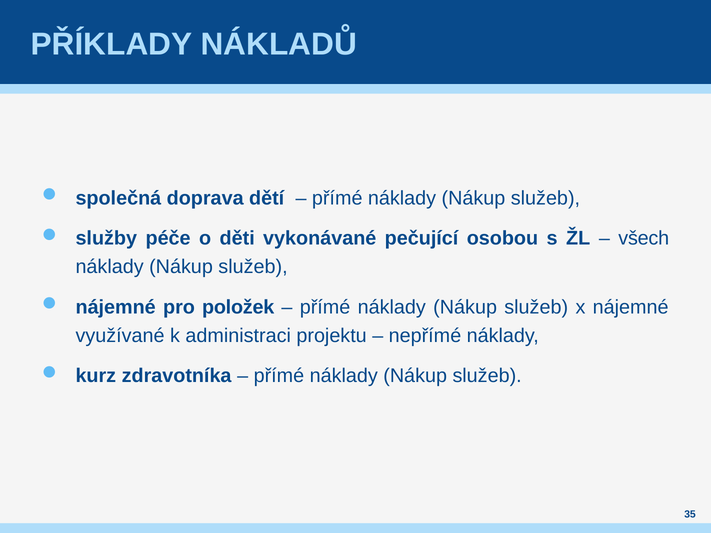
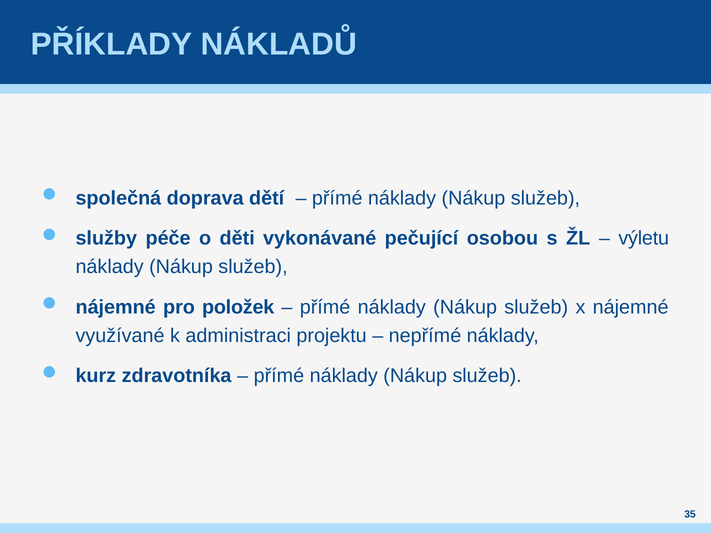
všech: všech -> výletu (644, 239)
